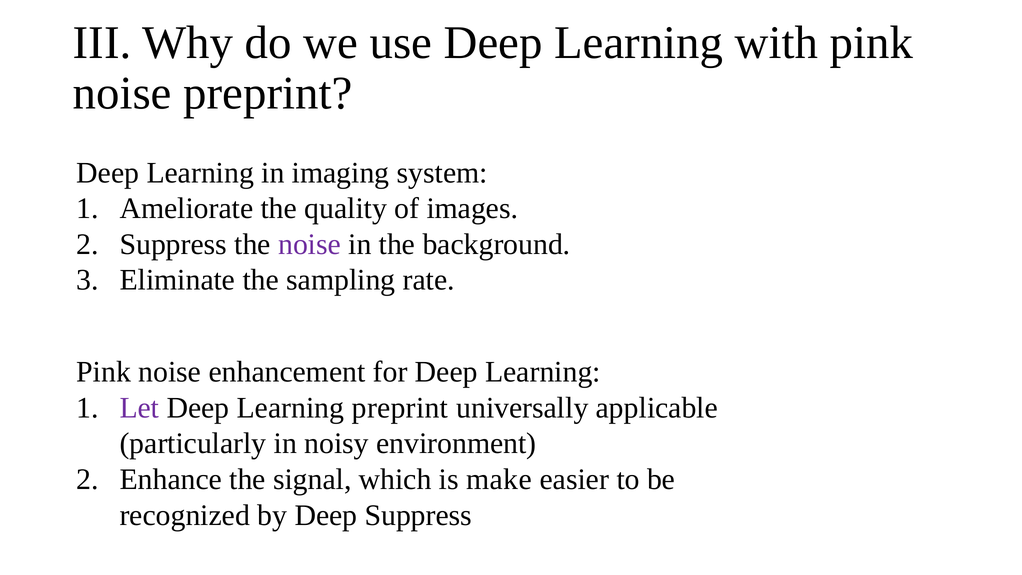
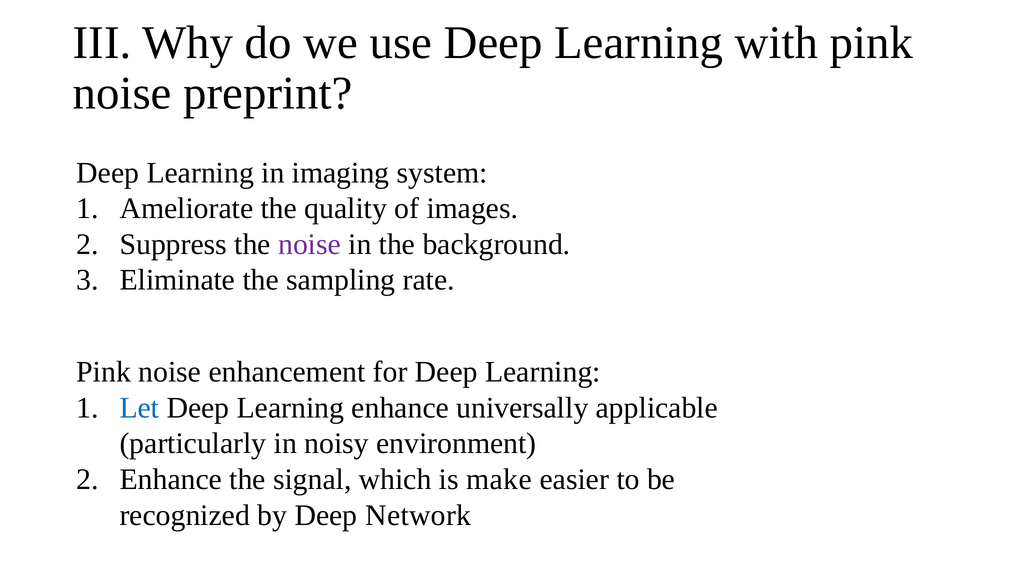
Let colour: purple -> blue (139, 408)
Learning preprint: preprint -> enhance (400, 408)
Deep Suppress: Suppress -> Network (418, 515)
